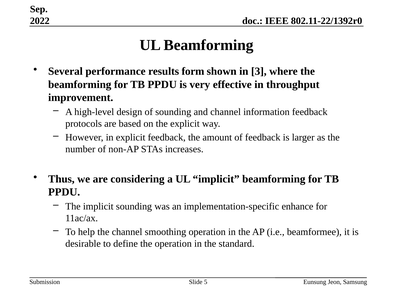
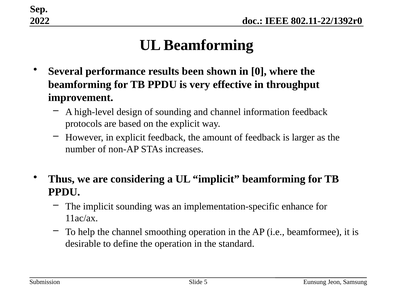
form: form -> been (193, 72)
3: 3 -> 0 (259, 72)
